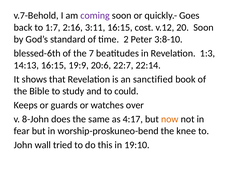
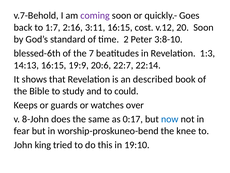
sanctified: sanctified -> described (153, 79)
4:17: 4:17 -> 0:17 (133, 119)
now colour: orange -> blue (170, 119)
wall: wall -> king (43, 145)
